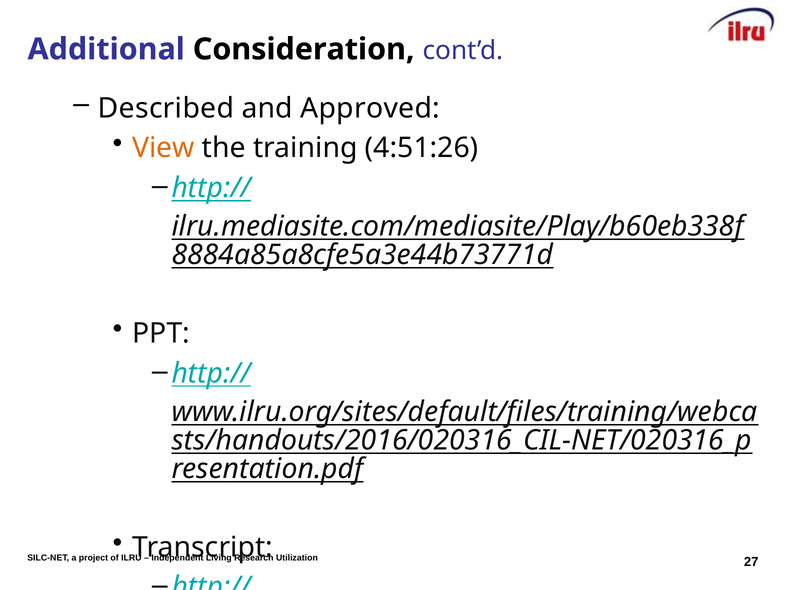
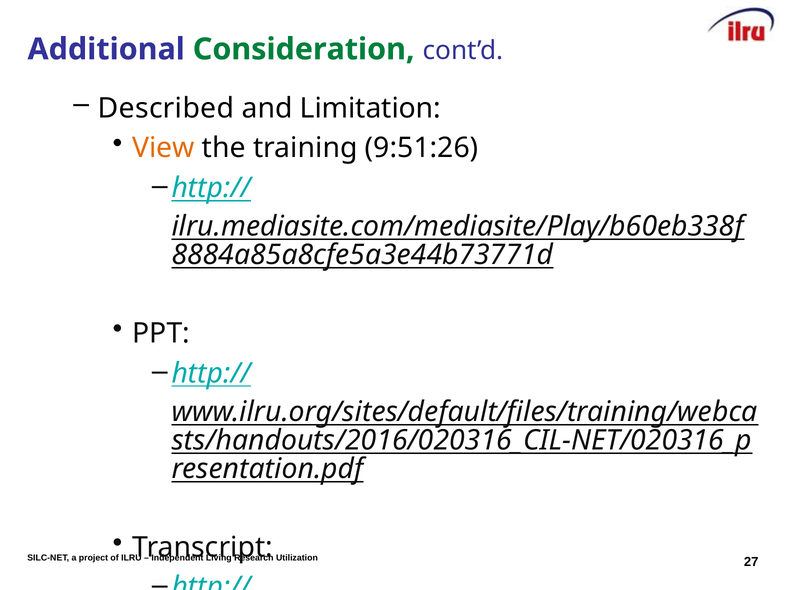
Consideration colour: black -> green (304, 49)
Approved: Approved -> Limitation (370, 108)
4:51:26: 4:51:26 -> 9:51:26 (422, 148)
